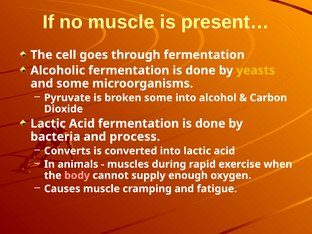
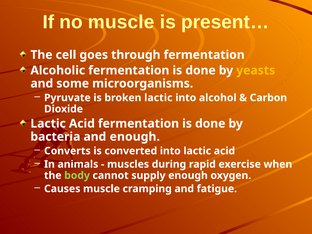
broken some: some -> lactic (158, 98)
and process: process -> enough (135, 137)
body colour: pink -> light green (77, 175)
